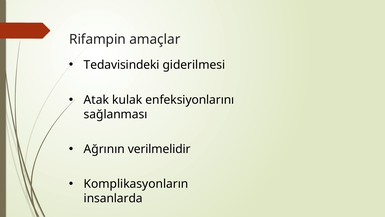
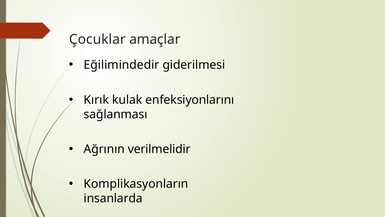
Rifampin: Rifampin -> Çocuklar (97, 39)
Tedavisindeki: Tedavisindeki -> Eğilimindedir (122, 65)
Atak: Atak -> Kırık (96, 100)
